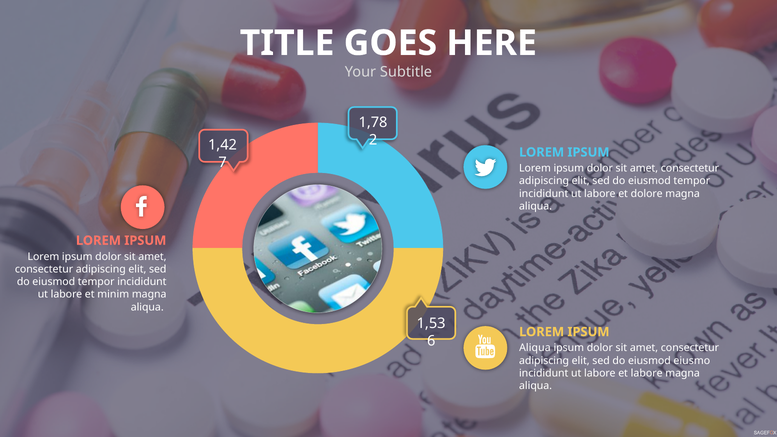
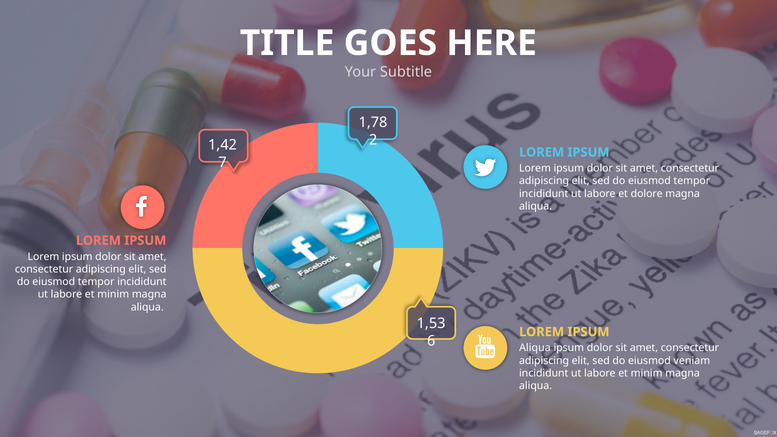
eiusmo: eiusmo -> veniam (692, 361)
labore: labore -> minim (647, 373)
